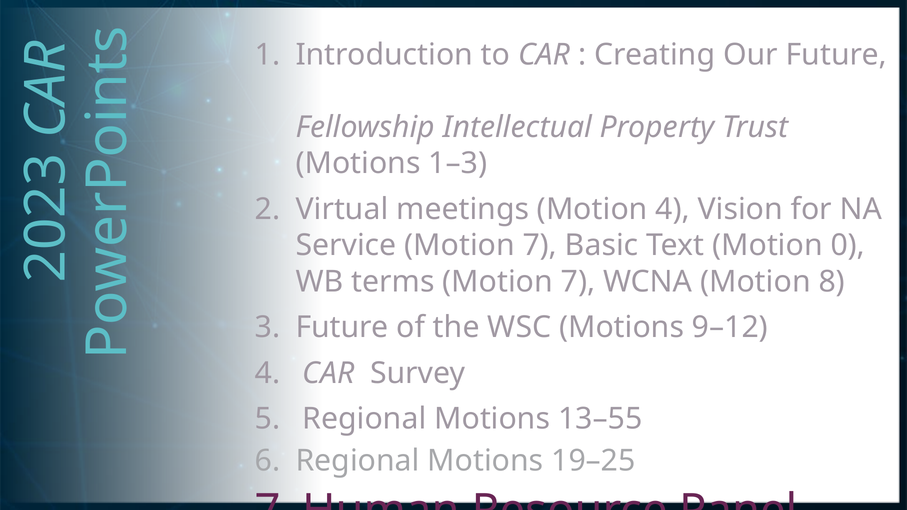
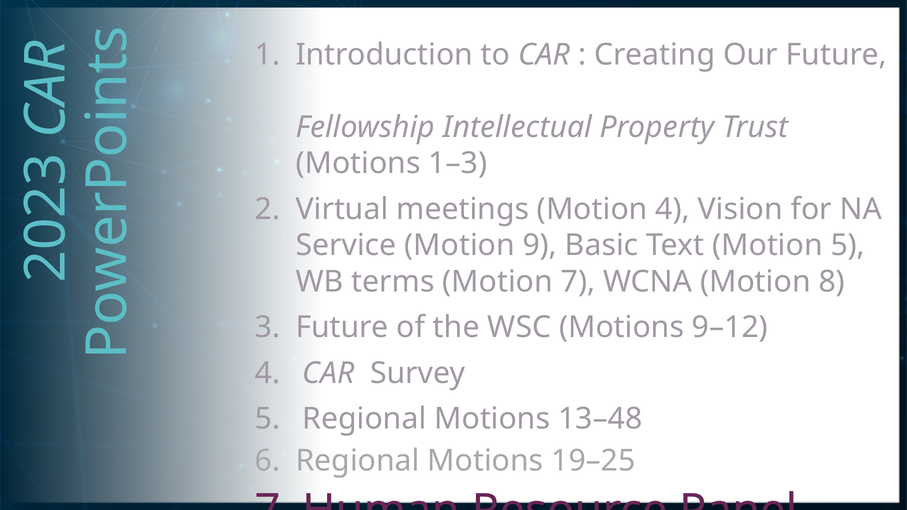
Service Motion 7: 7 -> 9 (540, 246)
Motion 0: 0 -> 5 (848, 246)
13–55: 13–55 -> 13–48 (600, 419)
